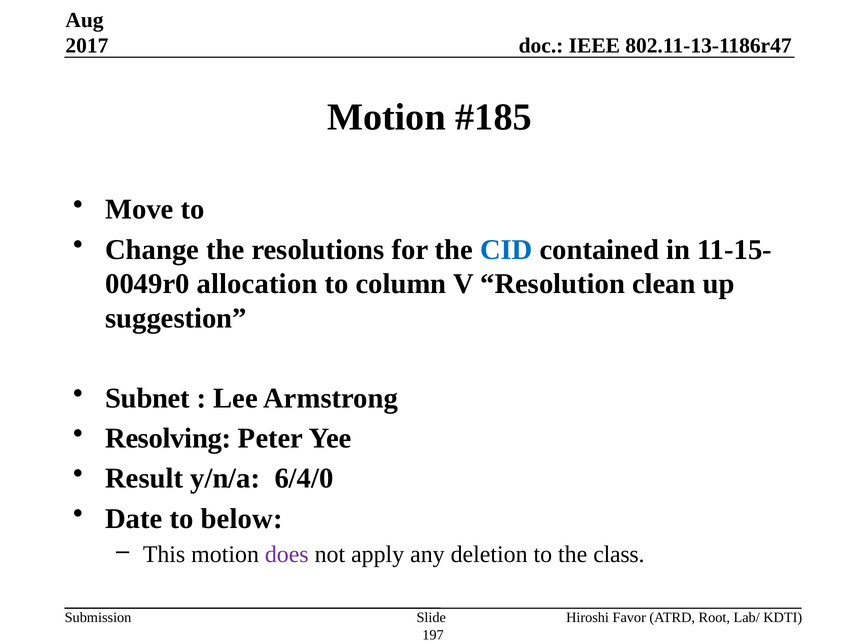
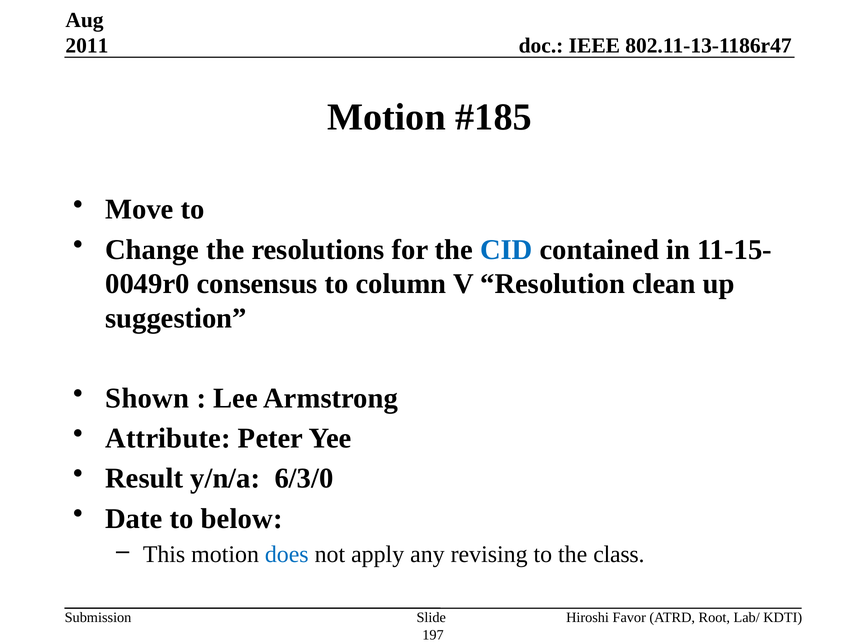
2017: 2017 -> 2011 (87, 46)
allocation: allocation -> consensus (257, 284)
Subnet: Subnet -> Shown (147, 399)
Resolving: Resolving -> Attribute (168, 439)
6/4/0: 6/4/0 -> 6/3/0 (304, 479)
does colour: purple -> blue (287, 555)
deletion: deletion -> revising (489, 555)
